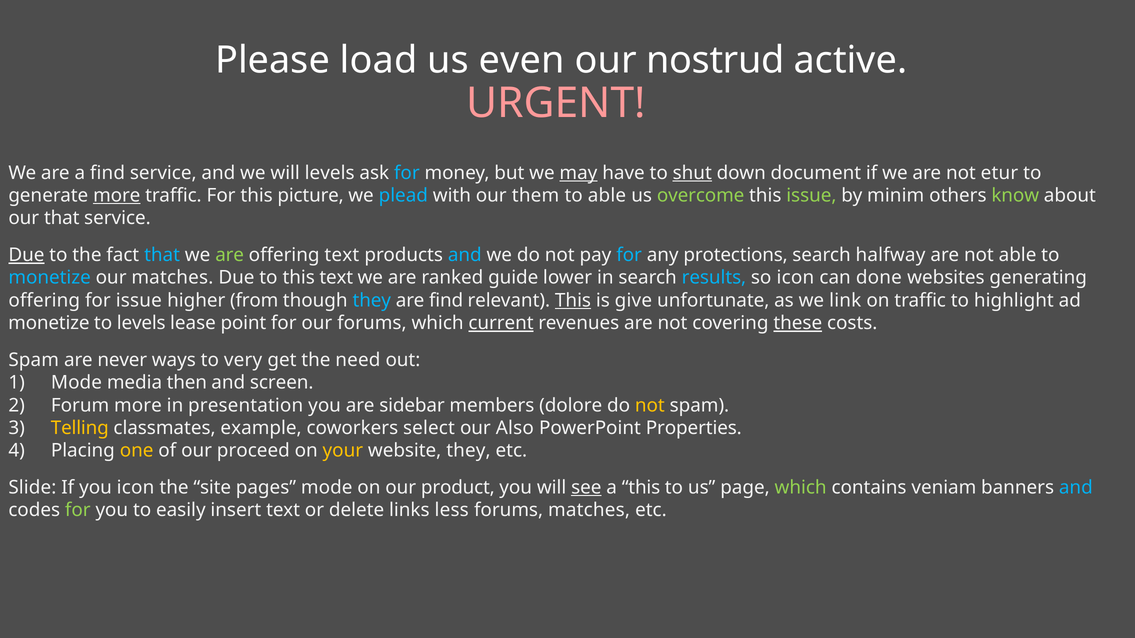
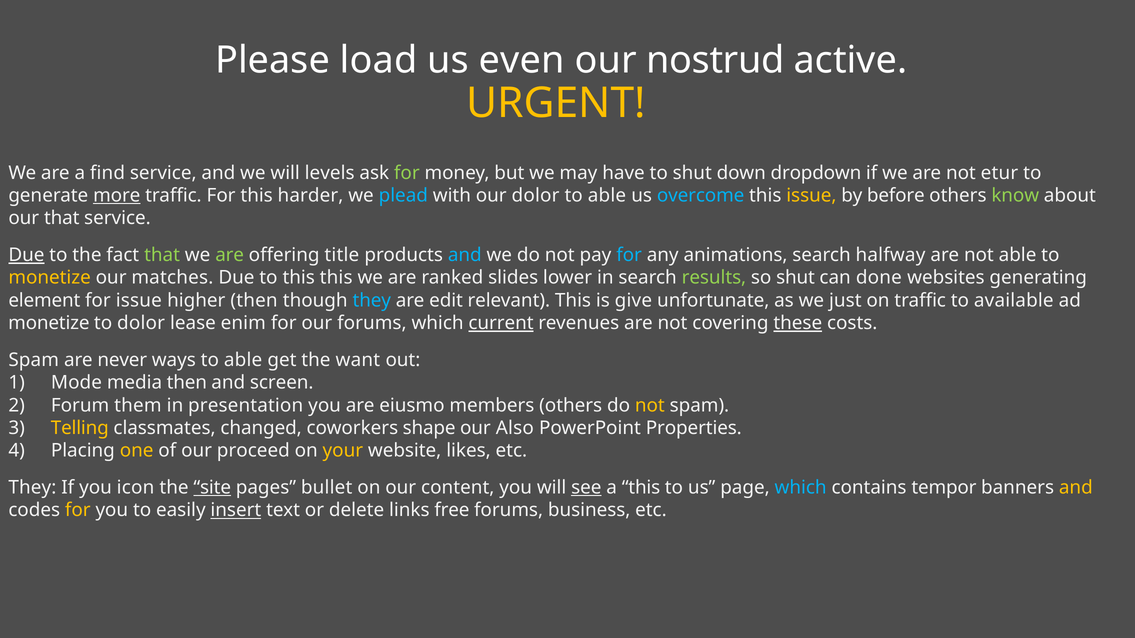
URGENT colour: pink -> yellow (556, 103)
for colour: light blue -> light green (407, 173)
may underline: present -> none (578, 173)
shut underline: present -> none (692, 173)
document: document -> dropdown (816, 173)
picture: picture -> harder (310, 196)
our them: them -> dolor (536, 196)
overcome colour: light green -> light blue (701, 196)
issue colour: light green -> yellow (811, 196)
minim: minim -> before (896, 196)
that colour: light blue -> light green (162, 255)
offering text: text -> title (342, 255)
protections: protections -> animations (736, 255)
monetize colour: light blue -> yellow (50, 278)
this text: text -> this (336, 278)
guide: guide -> slides (513, 278)
results colour: light blue -> light green (714, 278)
so icon: icon -> shut (796, 278)
offering: offering -> element (44, 301)
higher from: from -> then (254, 301)
are find: find -> edit (446, 301)
This underline: present -> none (573, 301)
link: link -> just (845, 301)
highlight: highlight -> available (1014, 301)
to levels: levels -> dolor (141, 323)
point: point -> enim (243, 323)
ways to very: very -> able (243, 360)
need: need -> want (358, 360)
Forum more: more -> them (138, 406)
sidebar: sidebar -> eiusmo (412, 406)
members dolore: dolore -> others (571, 406)
example: example -> changed (261, 428)
select: select -> shape (429, 428)
website they: they -> likes (469, 451)
Slide: Slide -> They (32, 488)
site underline: none -> present (212, 488)
pages mode: mode -> bullet (327, 488)
product: product -> content (458, 488)
which colour: light green -> light blue (801, 488)
veniam: veniam -> tempor (944, 488)
and colour: light blue -> yellow (1076, 488)
for colour: light green -> yellow (78, 511)
insert underline: none -> present (236, 511)
less: less -> free (452, 511)
forums matches: matches -> business (589, 511)
